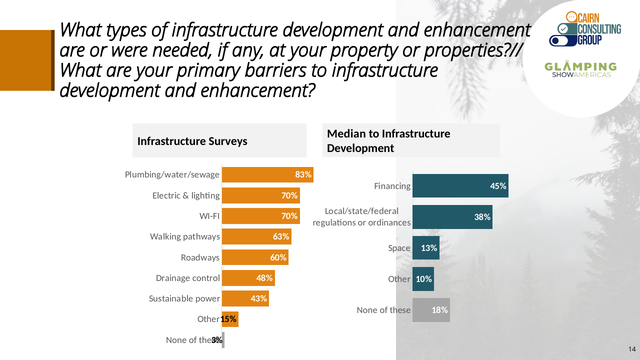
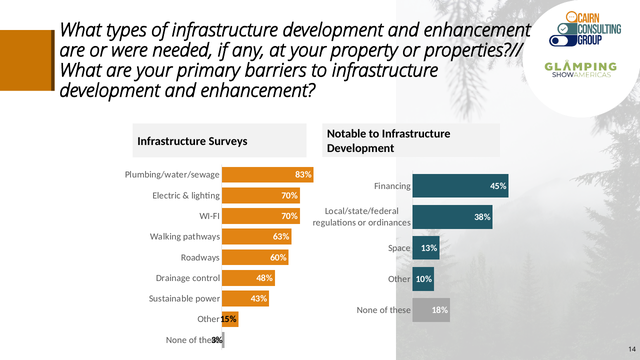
Median: Median -> Notable (347, 134)
